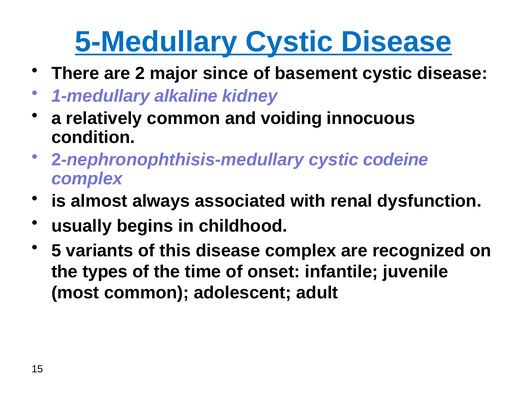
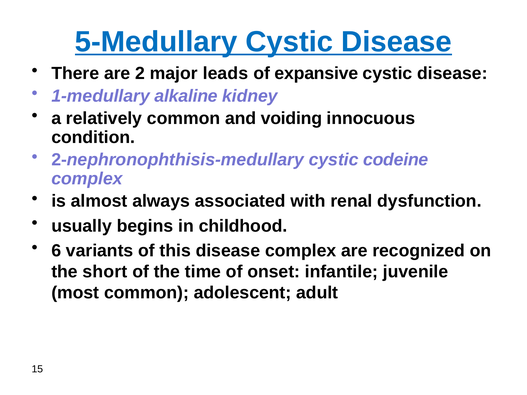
since: since -> leads (225, 73)
basement: basement -> expansive (316, 73)
5: 5 -> 6 (56, 251)
types: types -> short (105, 272)
